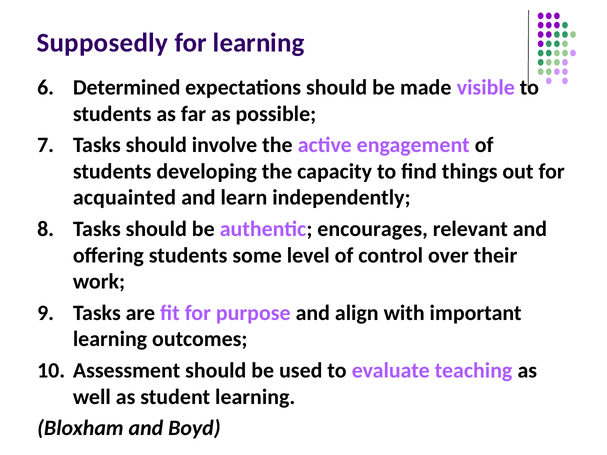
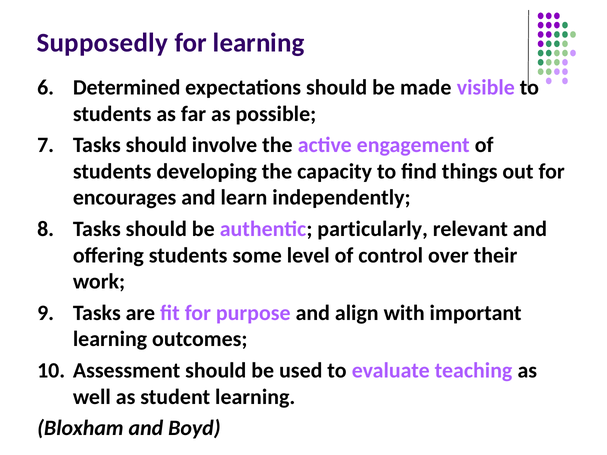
acquainted: acquainted -> encourages (125, 198)
encourages: encourages -> particularly (373, 229)
